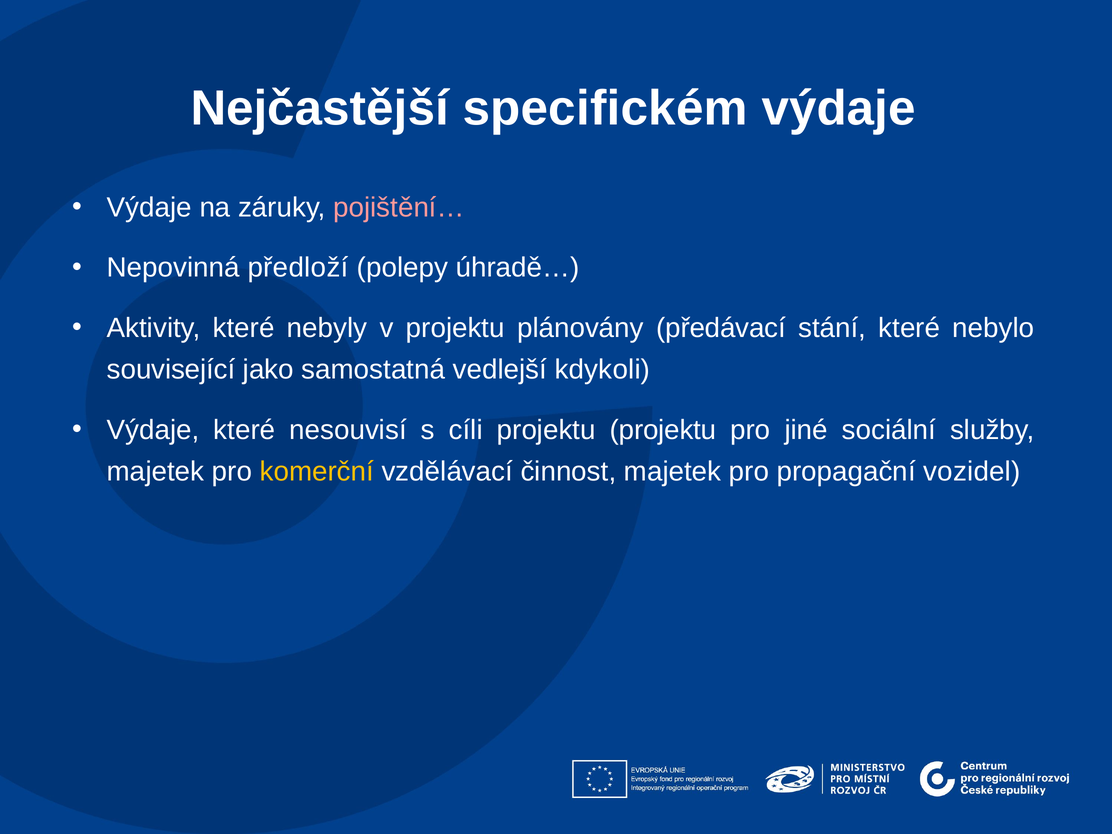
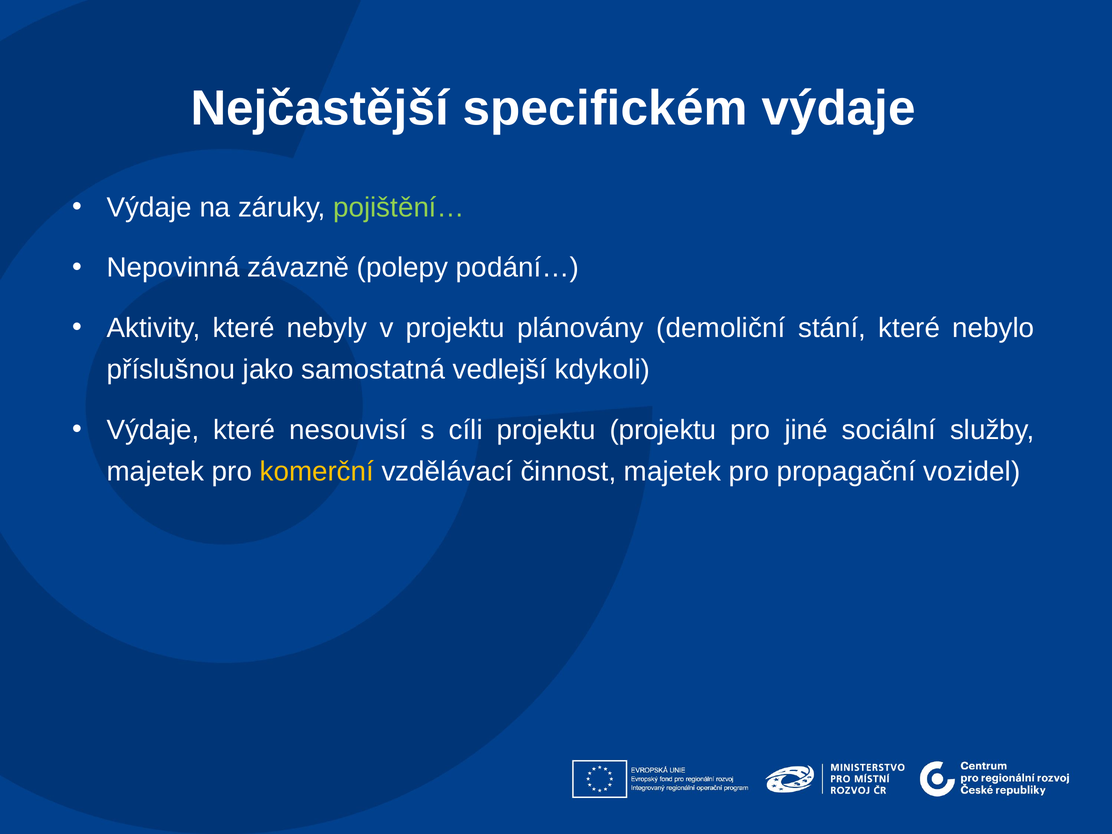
pojištění… colour: pink -> light green (399, 208)
předloží: předloží -> závazně (298, 268)
úhradě…: úhradě… -> podání… (517, 268)
předávací: předávací -> demoliční (721, 328)
související: související -> příslušnou (171, 370)
